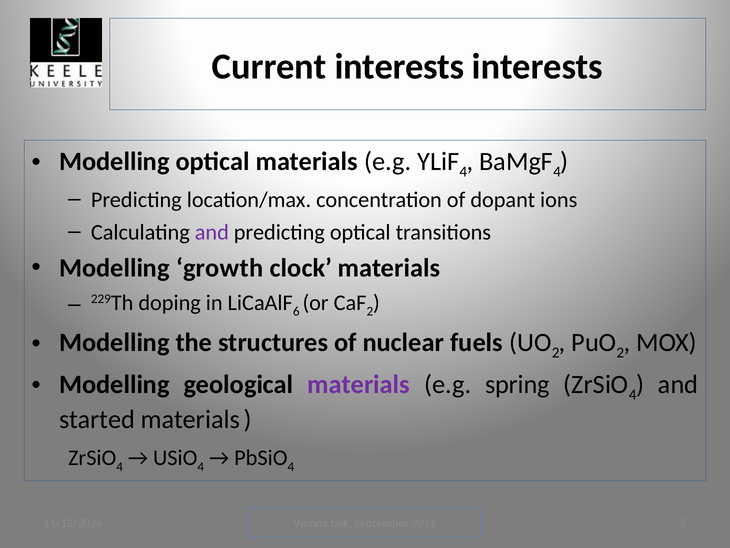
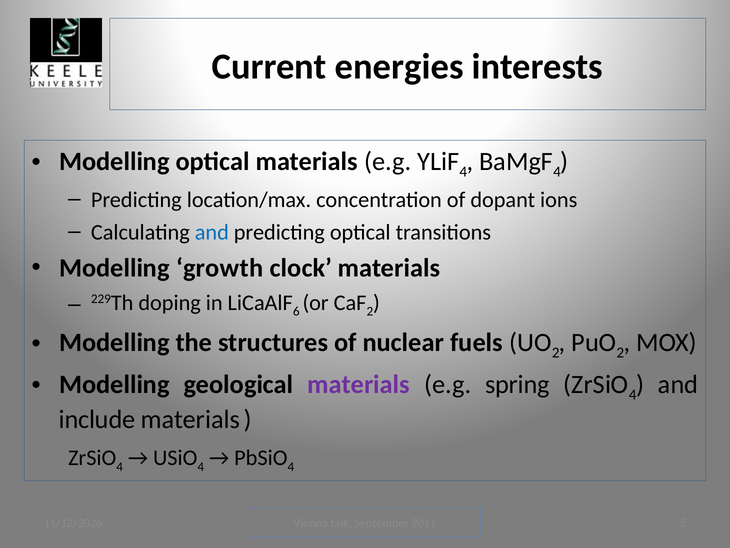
Current interests: interests -> energies (399, 66)
and colour: purple -> blue (212, 232)
started: started -> include (97, 419)
